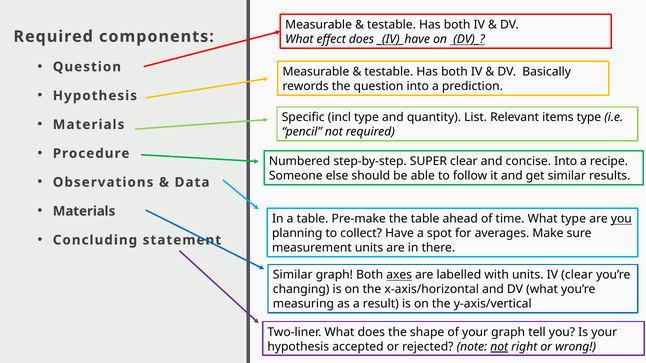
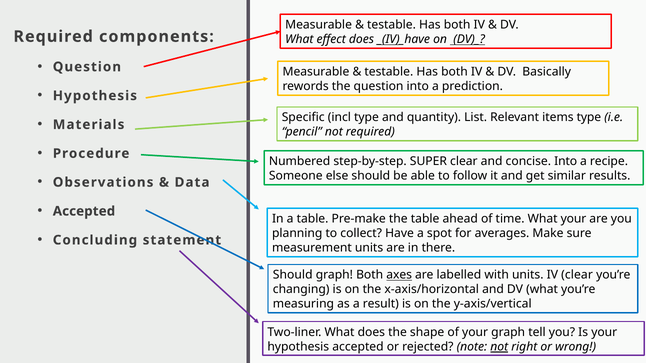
Materials: Materials -> Accepted (84, 211)
What type: type -> your (574, 219)
you underline: present -> none (621, 219)
Similar: Similar -> Should (293, 275)
